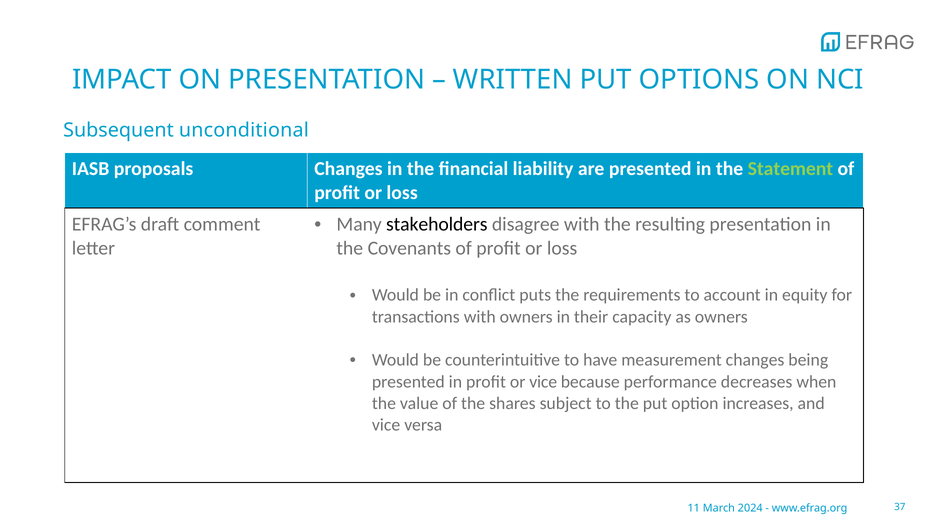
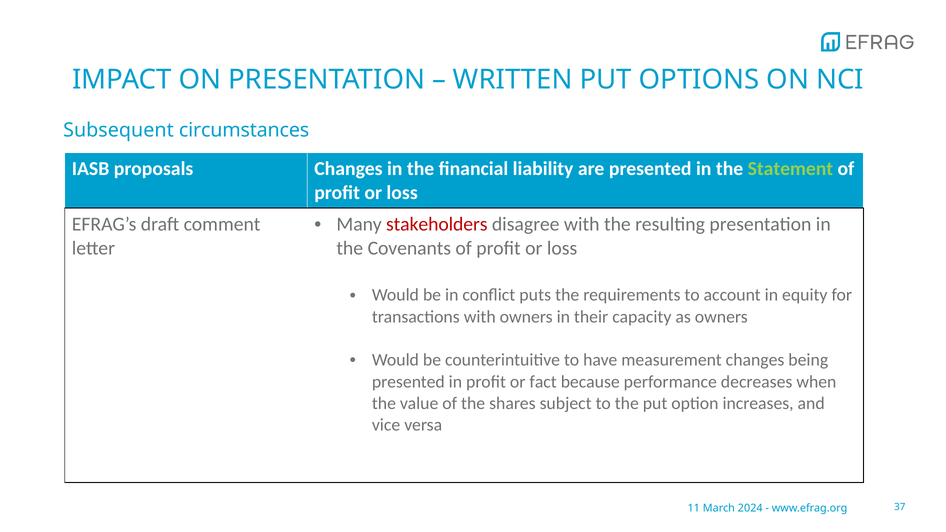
unconditional: unconditional -> circumstances (244, 130)
stakeholders colour: black -> red (437, 224)
or vice: vice -> fact (543, 382)
